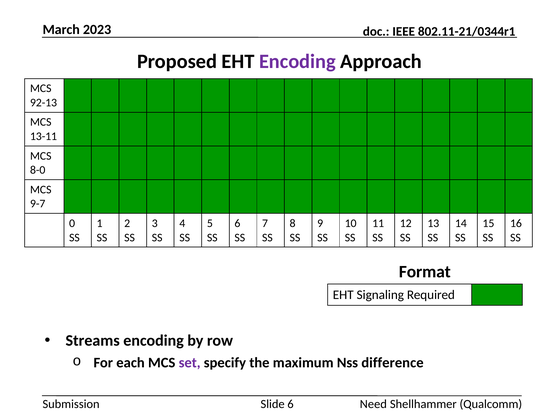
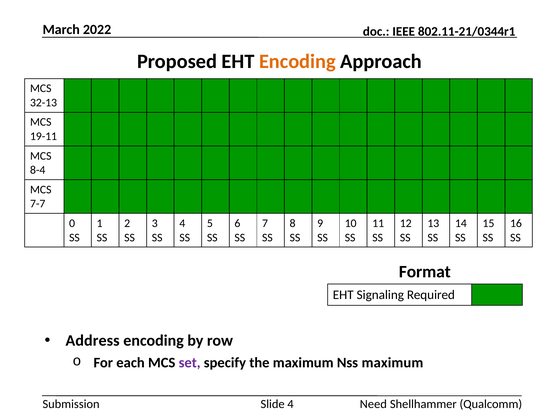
2023: 2023 -> 2022 (97, 30)
Encoding colour: purple -> orange (297, 61)
92-13: 92-13 -> 32-13 (44, 103)
13-11: 13-11 -> 19-11 (44, 136)
8-0: 8-0 -> 8-4 (38, 170)
9-7: 9-7 -> 7-7 (38, 204)
Streams: Streams -> Address (93, 341)
Nss difference: difference -> maximum (392, 363)
Slide 6: 6 -> 4 (291, 404)
